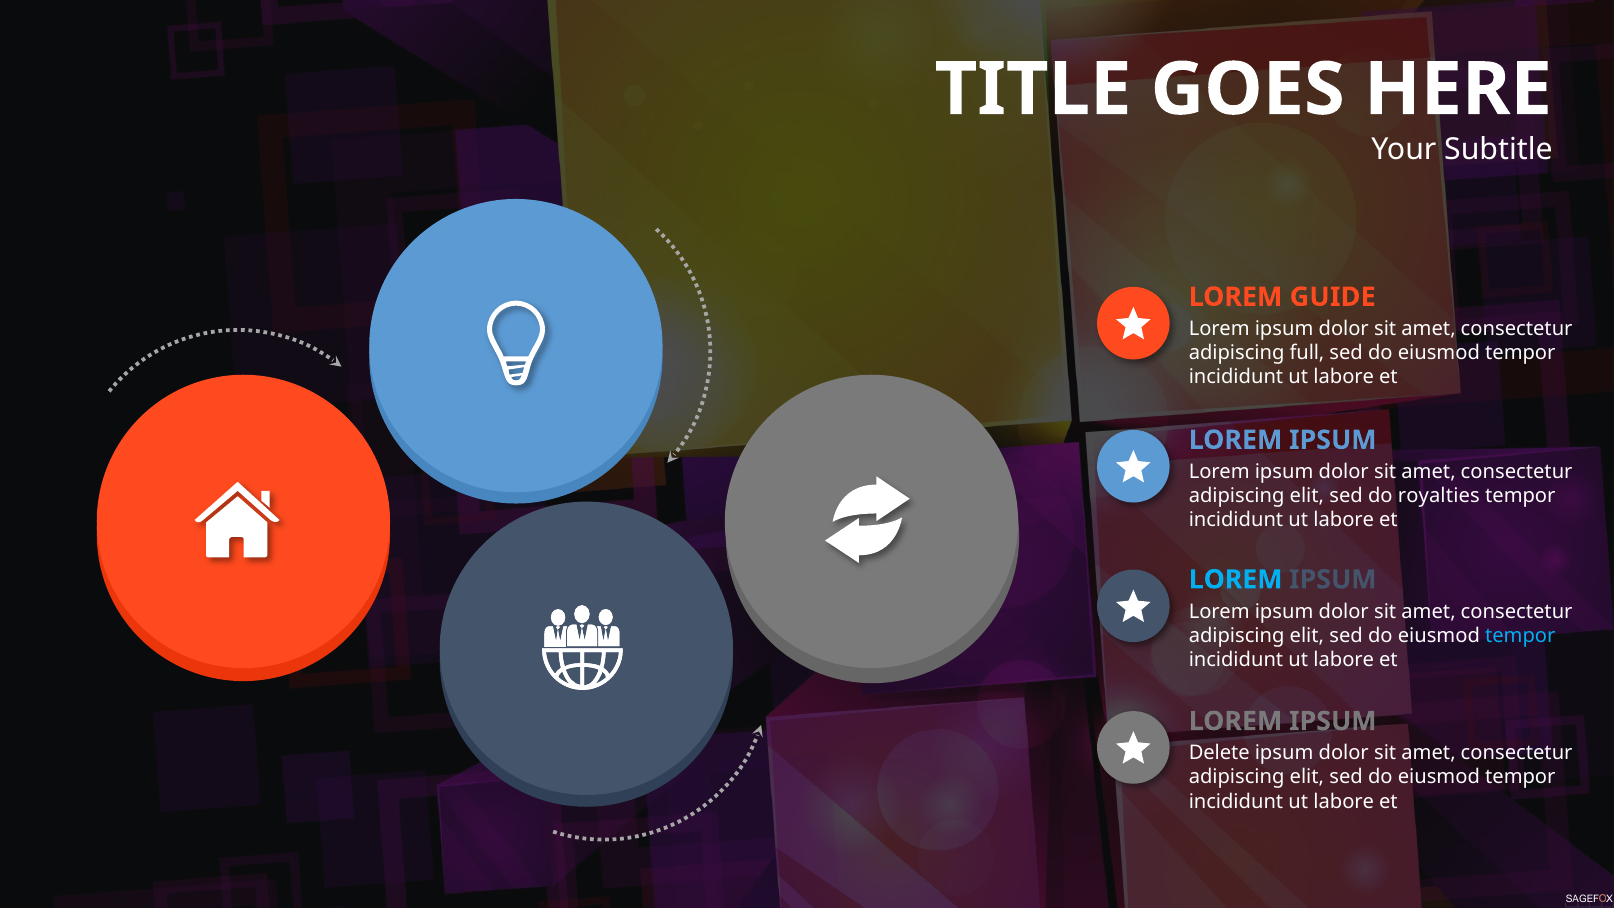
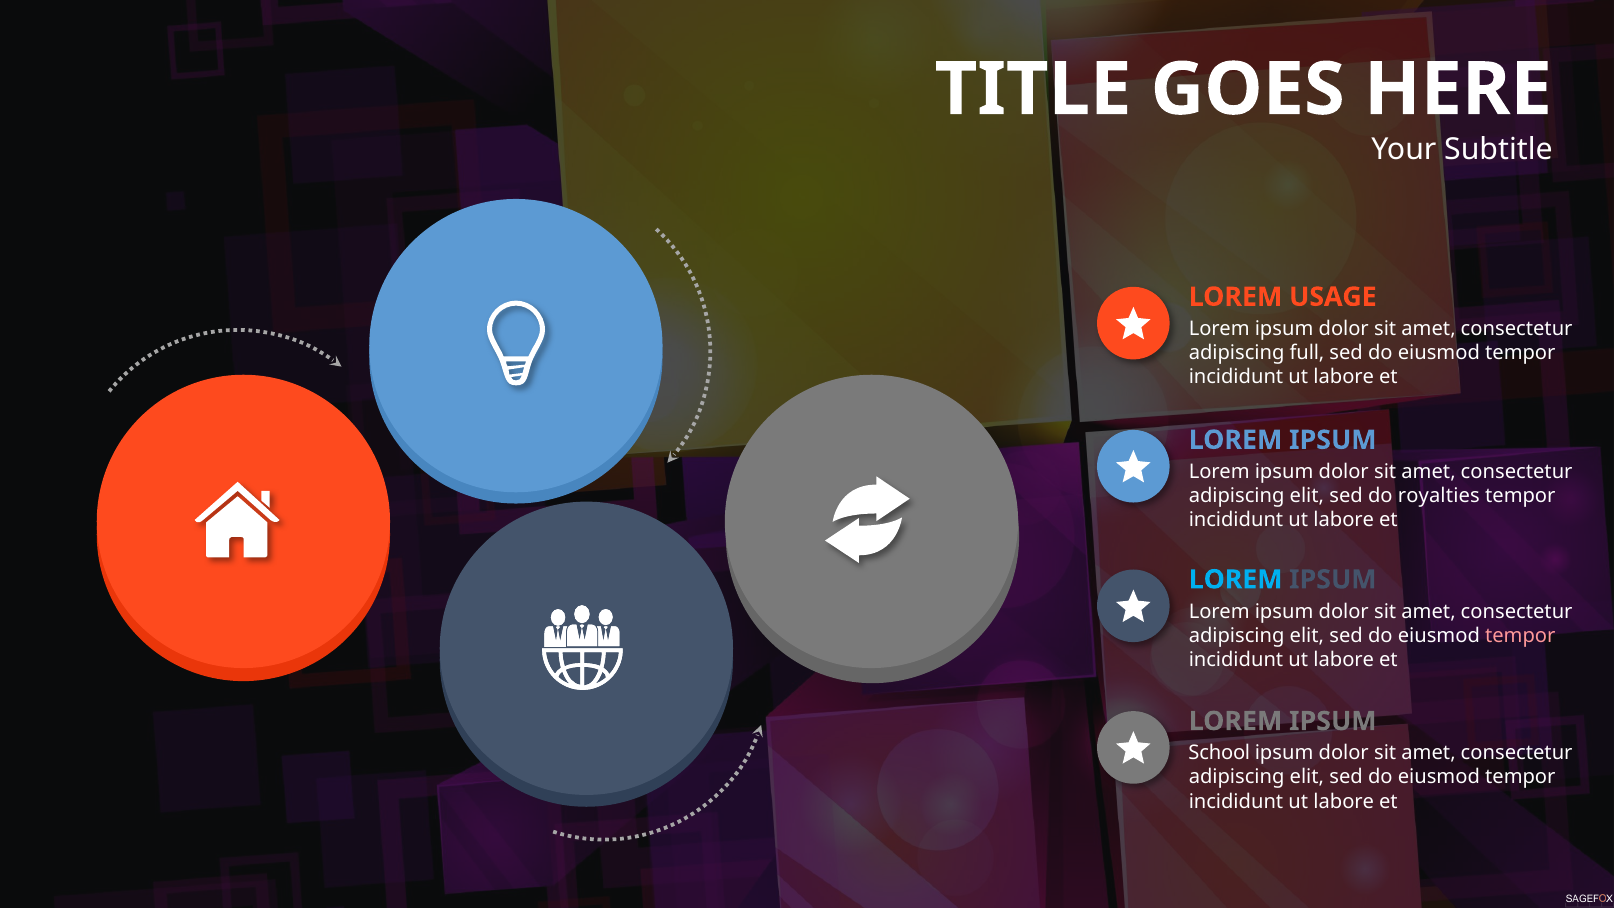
GUIDE: GUIDE -> USAGE (1333, 297)
tempor colour: light blue -> pink (1520, 636)
Delete: Delete -> School (1219, 753)
